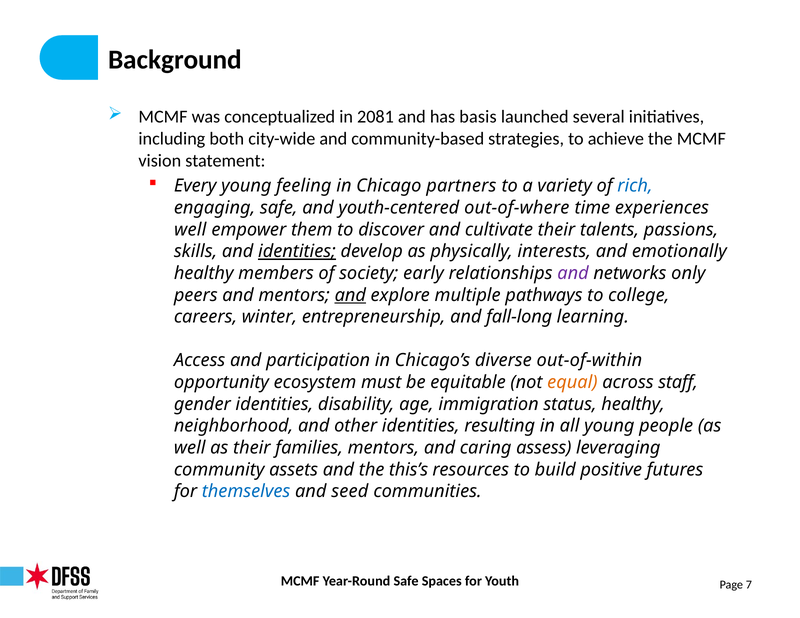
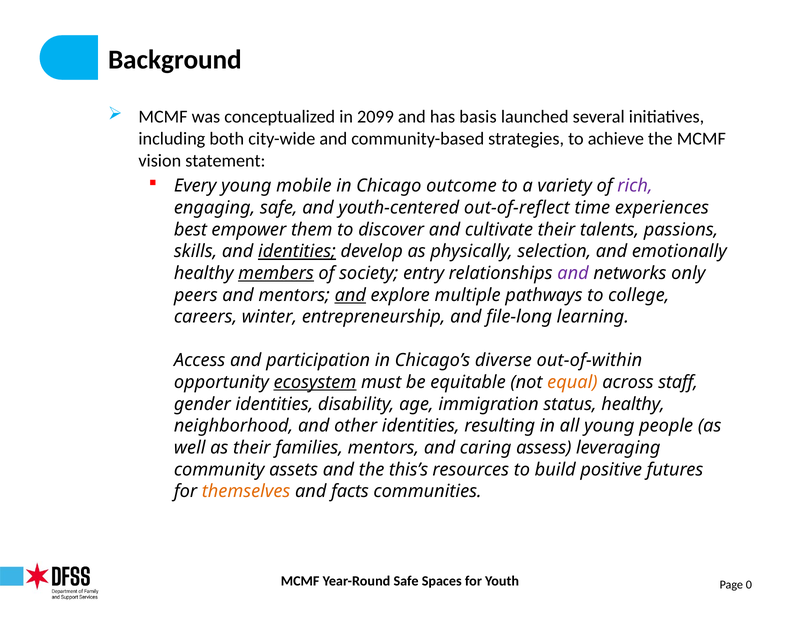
2081: 2081 -> 2099 (375, 117)
feeling: feeling -> mobile (304, 186)
partners: partners -> outcome (461, 186)
rich colour: blue -> purple (635, 186)
out-of-where: out-of-where -> out-of-reflect (517, 208)
well: well -> best (190, 230)
interests: interests -> selection (554, 251)
members underline: none -> present (276, 273)
early: early -> entry (424, 273)
fall-long: fall-long -> file-long (519, 317)
ecosystem underline: none -> present (315, 382)
themselves colour: blue -> orange (246, 491)
seed: seed -> facts (350, 491)
7: 7 -> 0 (749, 585)
